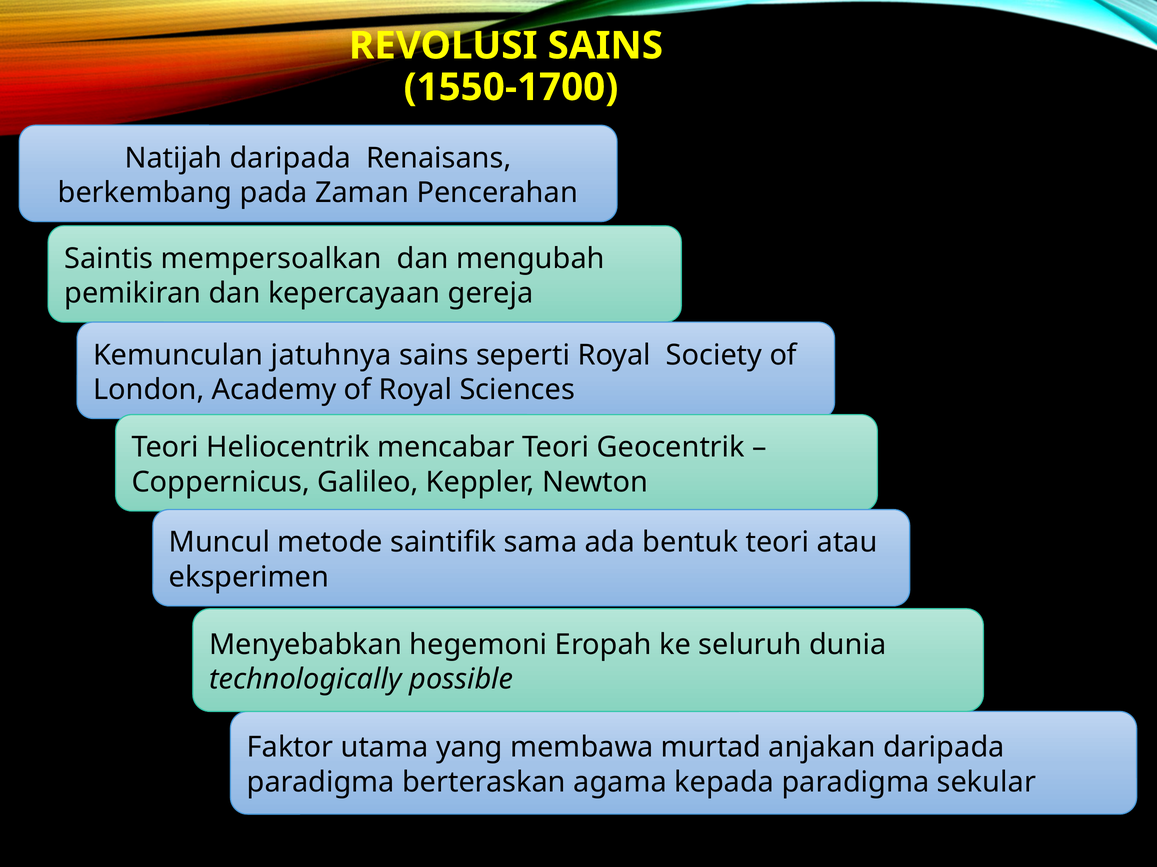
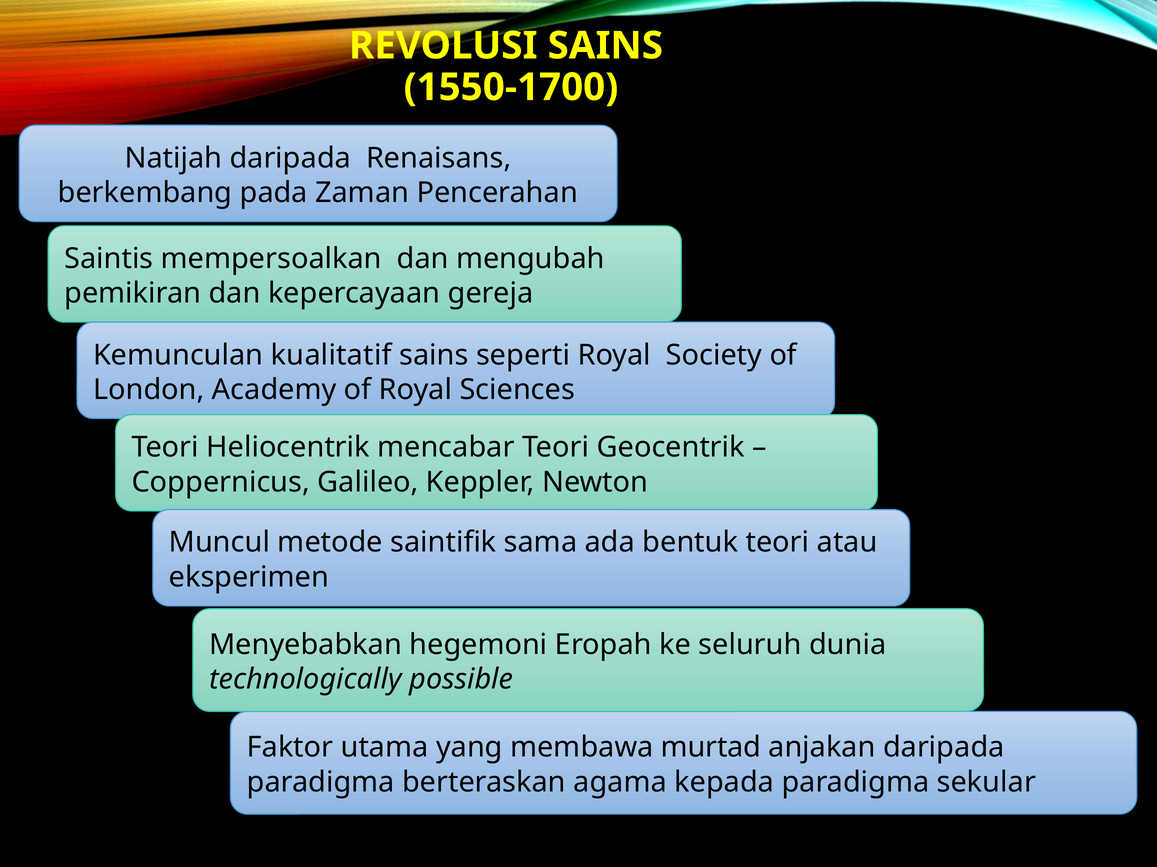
jatuhnya: jatuhnya -> kualitatif (331, 355)
